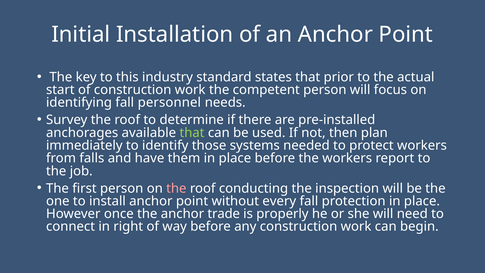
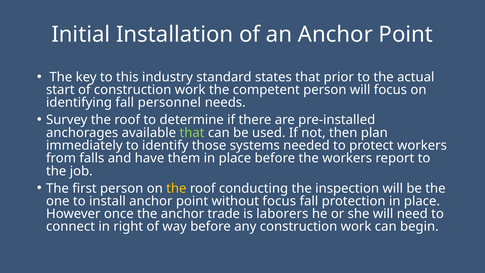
the colour: pink -> yellow (176, 188)
without every: every -> focus (279, 201)
properly: properly -> laborers (282, 214)
